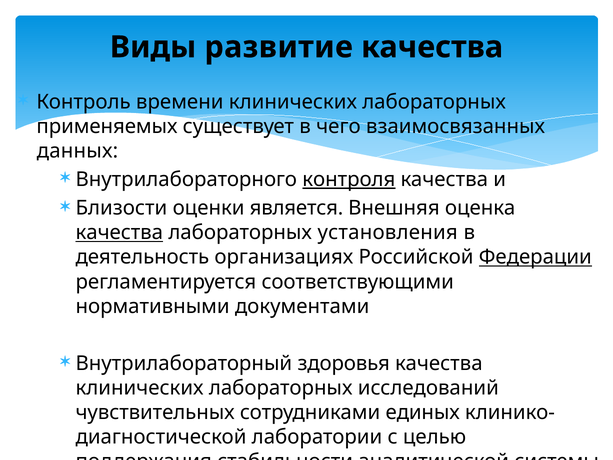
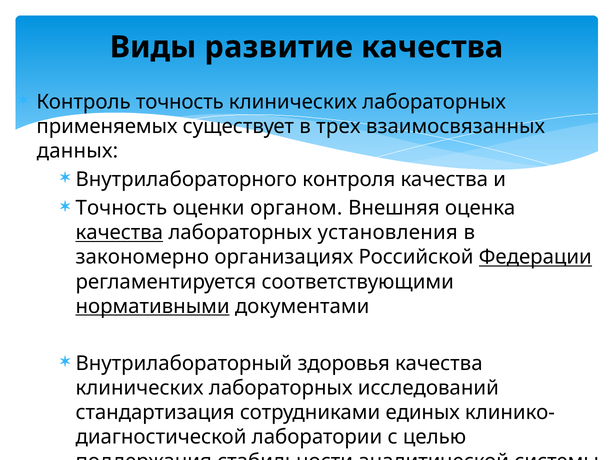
Контроль времени: времени -> точность (180, 102)
чего: чего -> трех (338, 126)
контроля underline: present -> none (349, 179)
Близости: Близости -> Точность (121, 208)
является: является -> органом (296, 208)
деятельность: деятельность -> закономерно (142, 257)
нормативными underline: none -> present (153, 306)
чувствительных: чувствительных -> стандартизация (155, 412)
